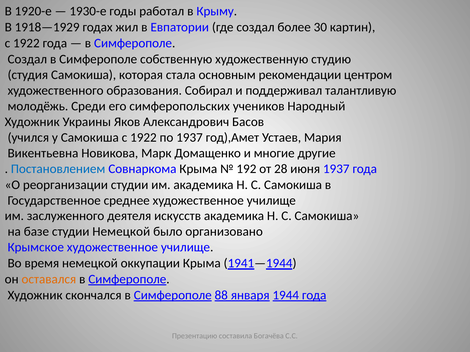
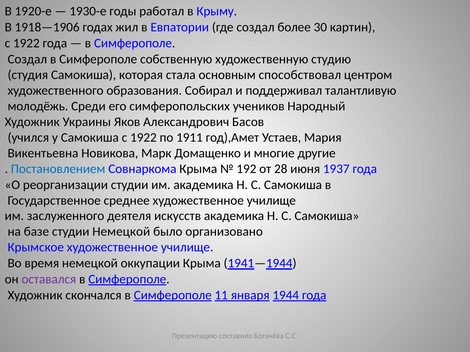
1918—1929: 1918—1929 -> 1918—1906 (47, 27)
рекомендации: рекомендации -> способствовал (300, 75)
по 1937: 1937 -> 1911 (190, 138)
оставался colour: orange -> purple (49, 280)
88: 88 -> 11 (221, 296)
